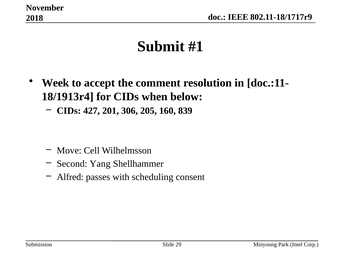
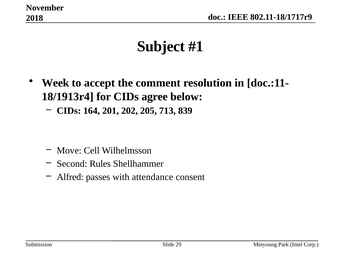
Submit: Submit -> Subject (161, 47)
when: when -> agree (155, 97)
427: 427 -> 164 (92, 111)
306: 306 -> 202 (130, 111)
160: 160 -> 713 (167, 111)
Yang: Yang -> Rules (100, 164)
scheduling: scheduling -> attendance (153, 177)
